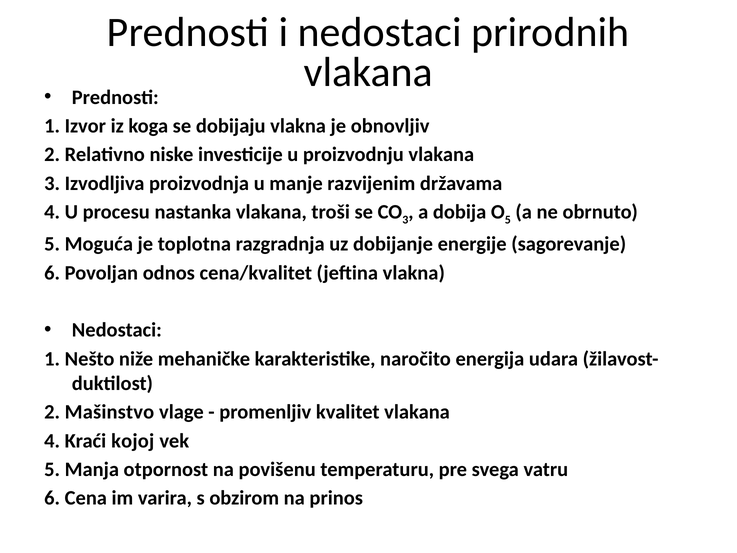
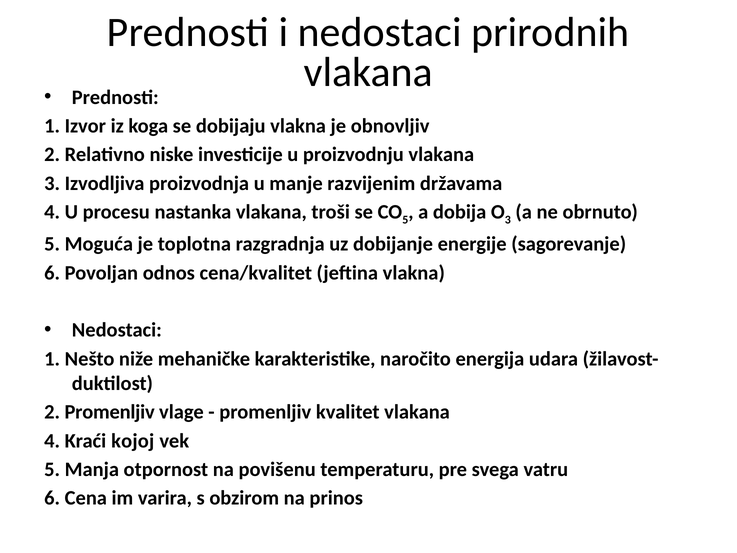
3: 3 -> 5 (405, 220)
5: 5 -> 3 (508, 220)
2 Mašinstvo: Mašinstvo -> Promenljiv (110, 412)
